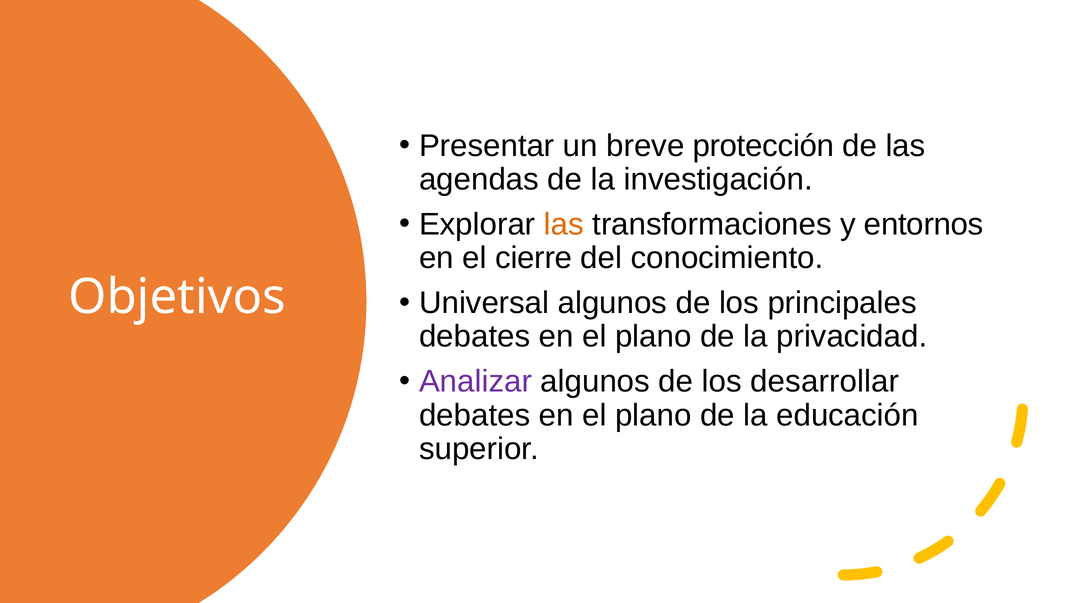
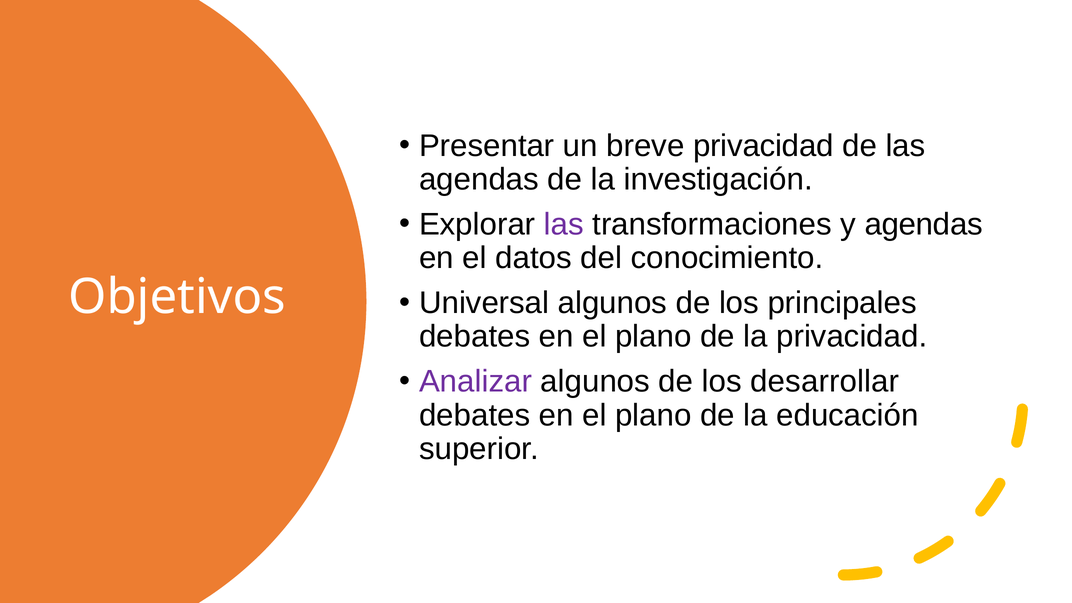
breve protección: protección -> privacidad (763, 146)
las colour: orange -> purple (564, 224)
y entornos: entornos -> agendas (924, 224)
cierre: cierre -> datos (534, 258)
